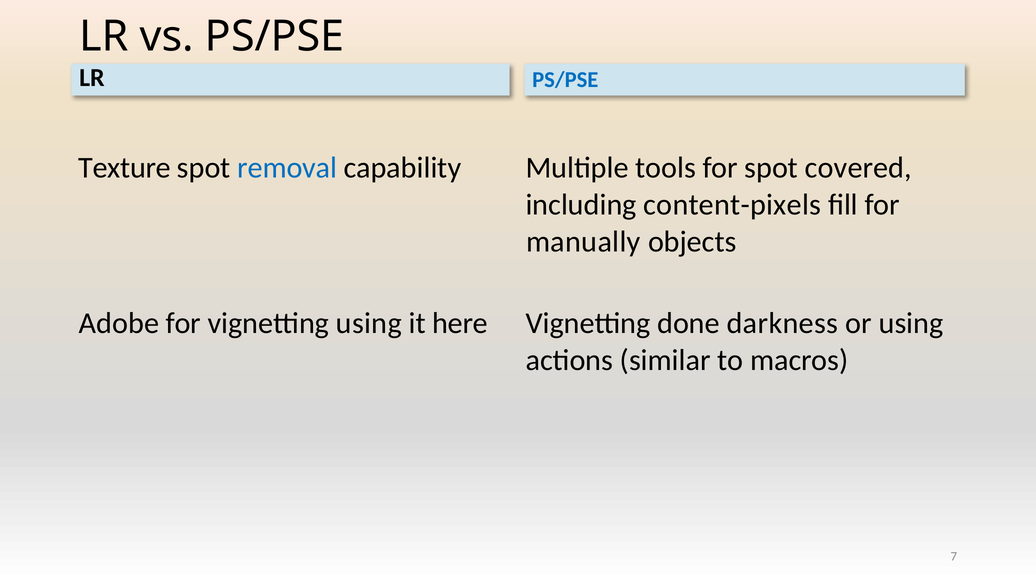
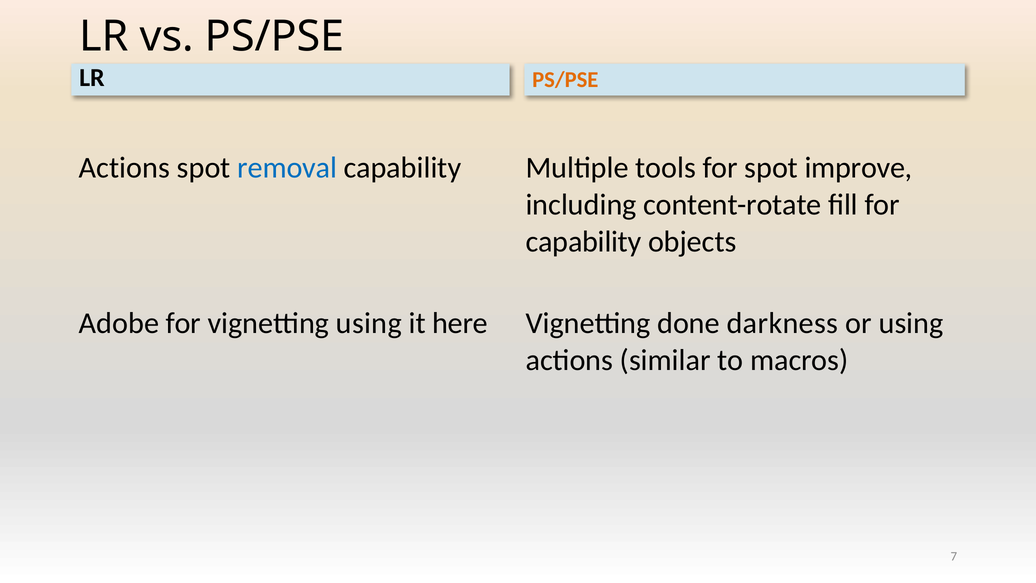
PS/PSE colour: blue -> orange (565, 80)
Texture: Texture -> Actions (124, 168)
covered: covered -> improve (859, 168)
content-pixels: content-pixels -> content-rotate (732, 205)
manually: manually -> capability (584, 242)
